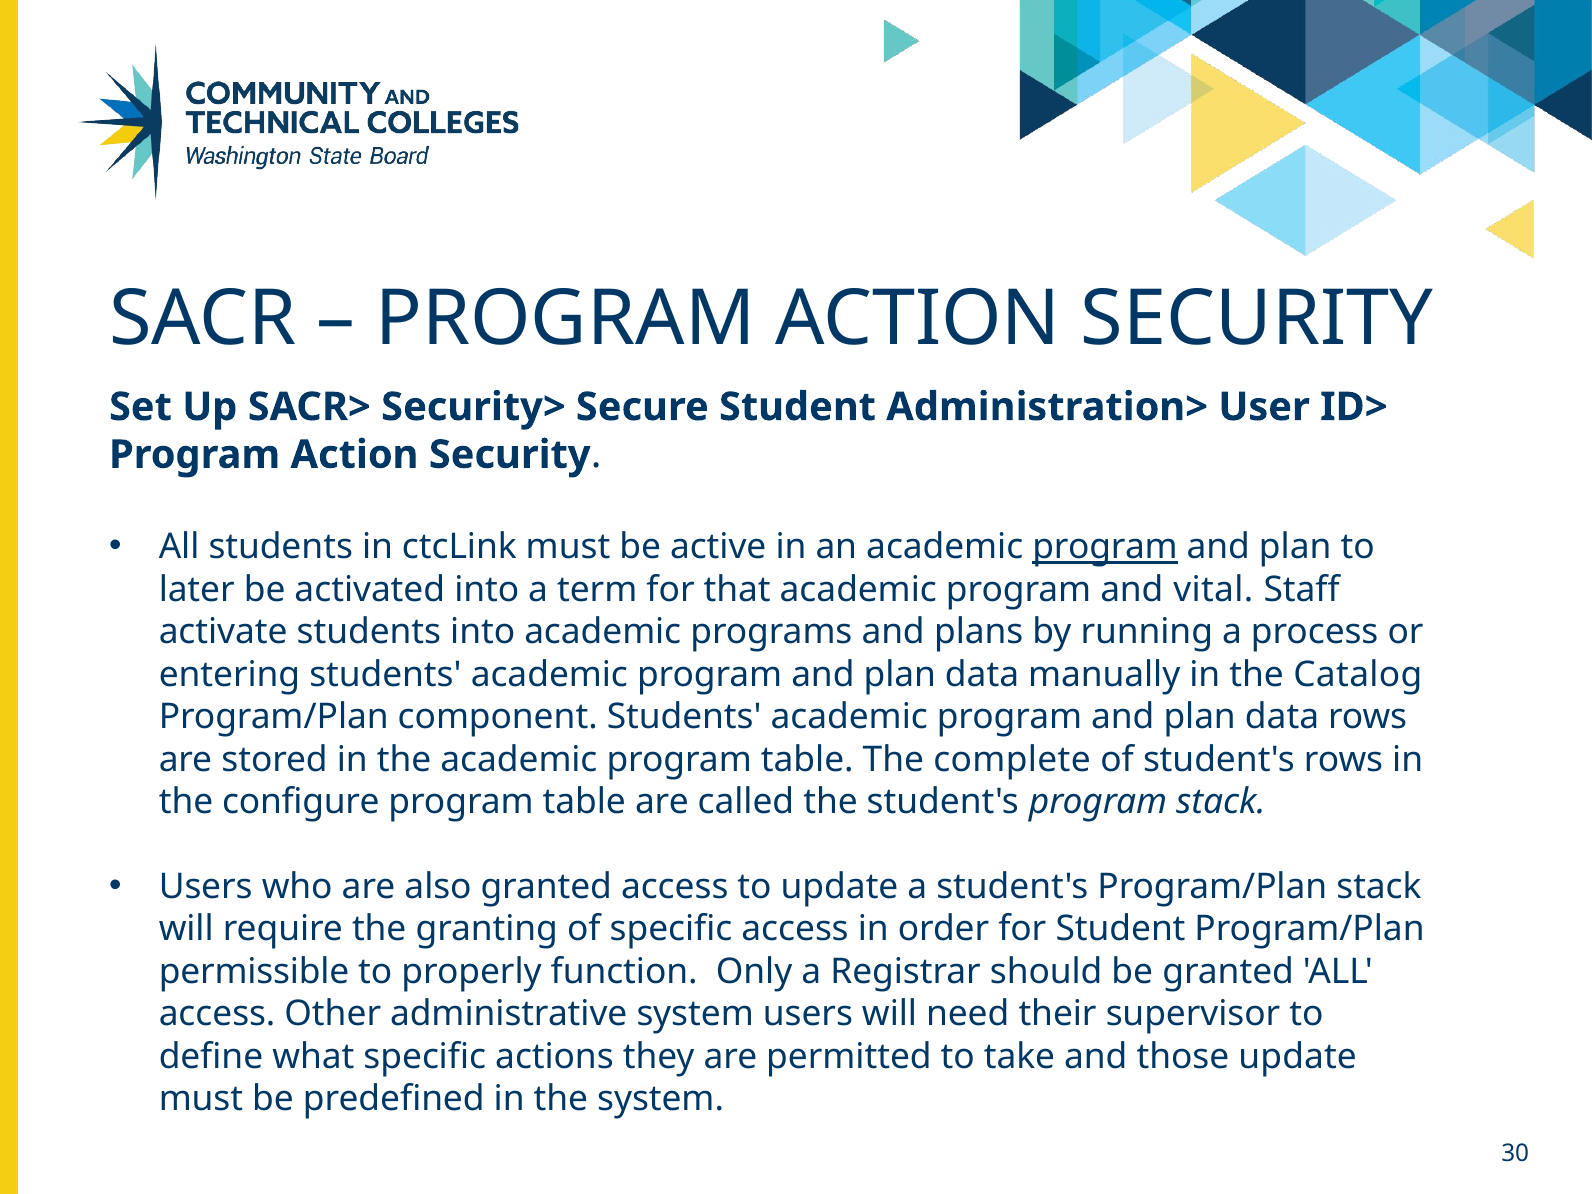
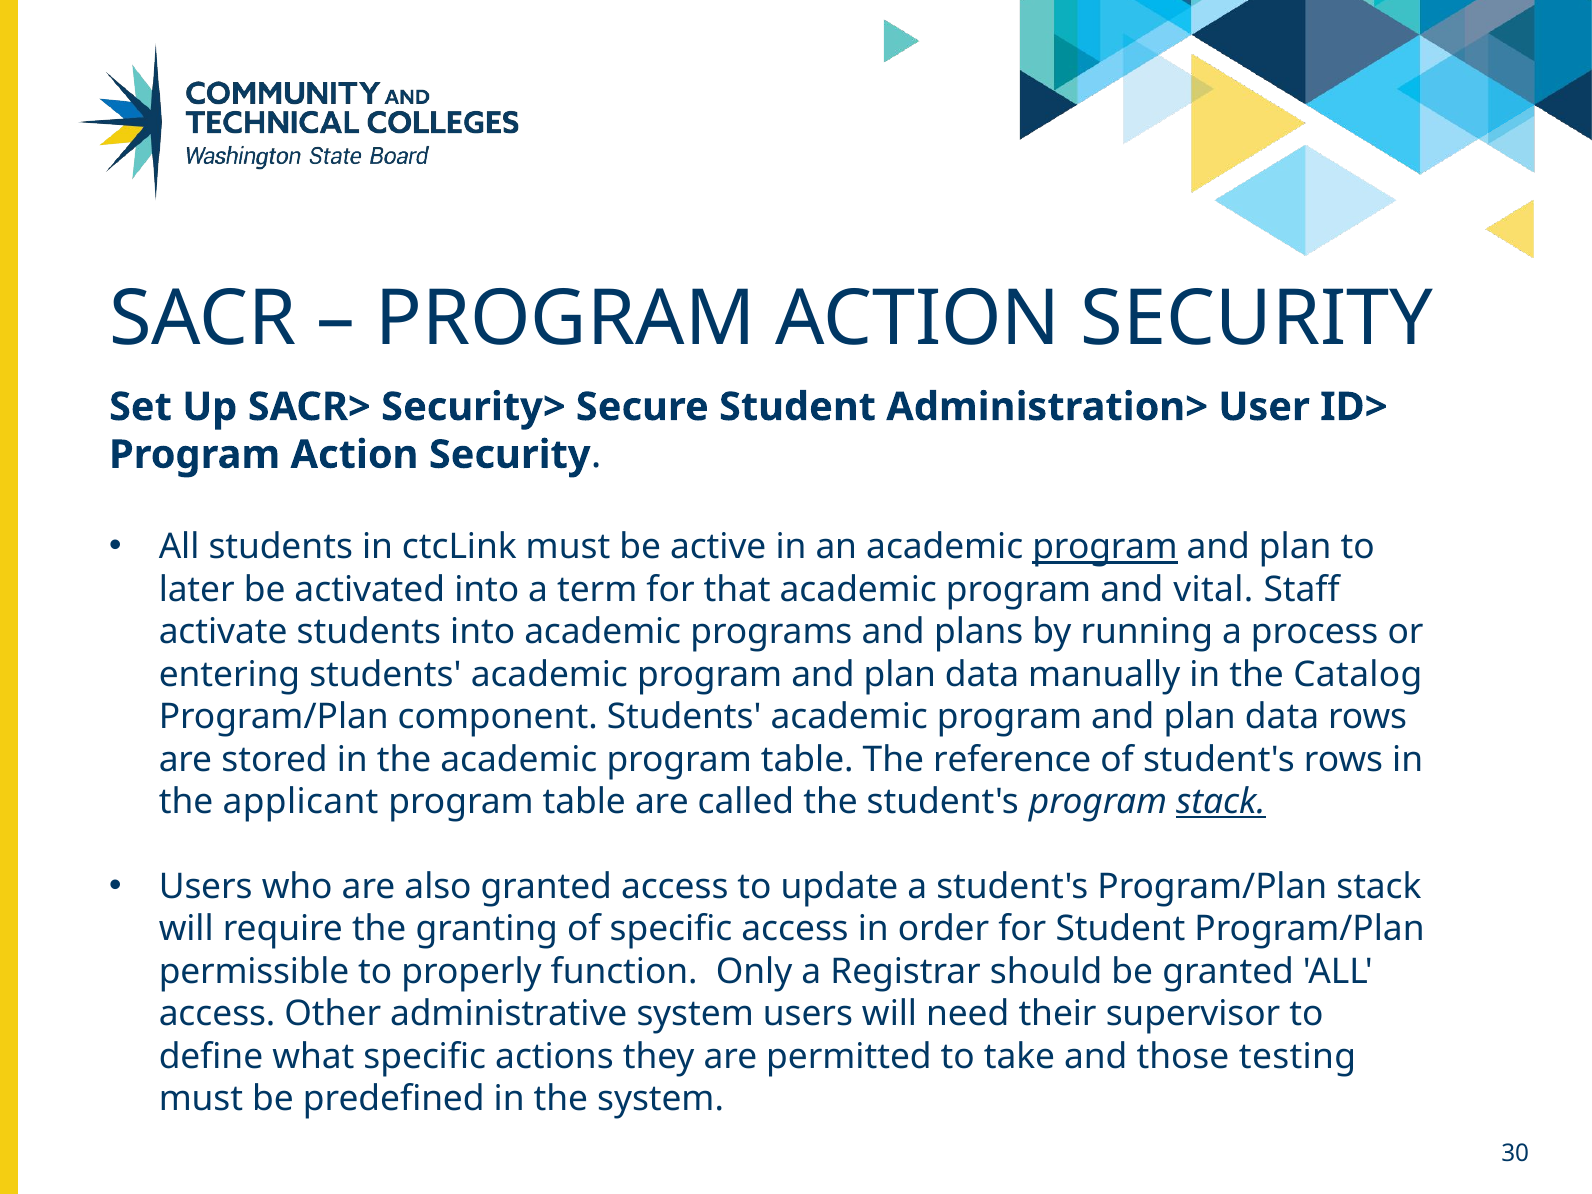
complete: complete -> reference (1012, 759)
configure: configure -> applicant (301, 802)
stack underline: none -> present (1221, 802)
those update: update -> testing (1298, 1056)
